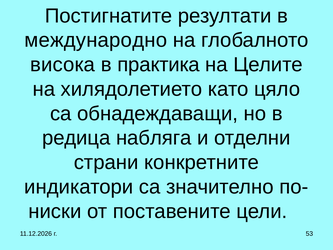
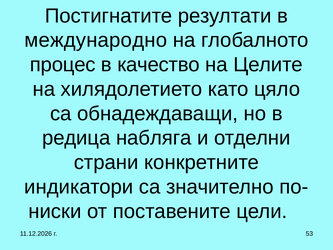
висока: висока -> процес (63, 65)
практика: практика -> качество (159, 65)
